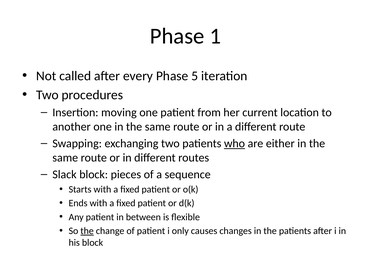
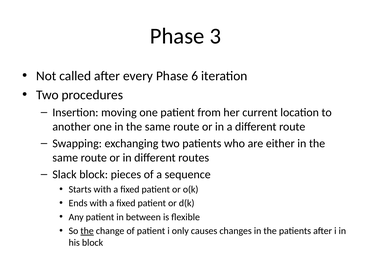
1: 1 -> 3 (215, 36)
5: 5 -> 6 (195, 76)
who underline: present -> none (234, 143)
